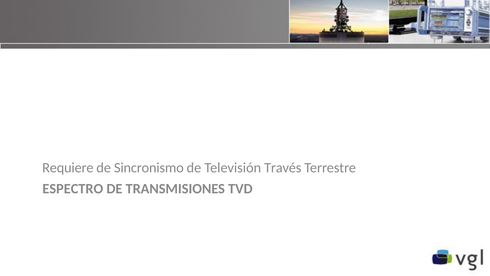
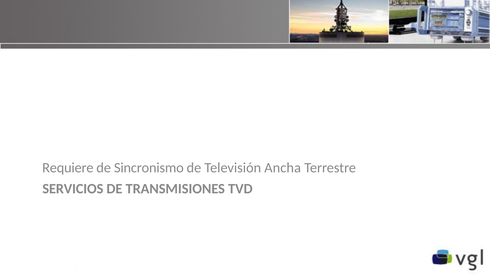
Través: Través -> Ancha (283, 168)
ESPECTRO: ESPECTRO -> SERVICIOS (73, 189)
